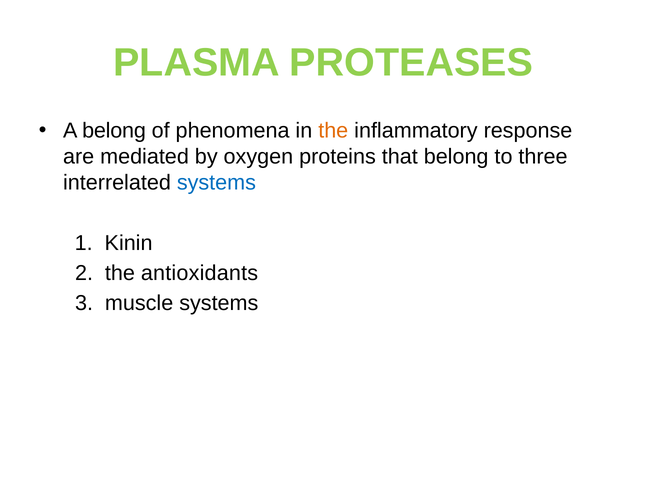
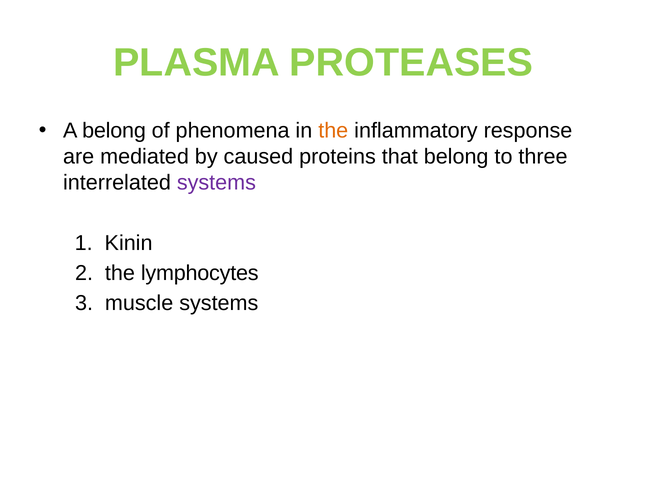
oxygen: oxygen -> caused (258, 157)
systems colour: blue -> purple (216, 183)
antioxidants: antioxidants -> lymphocytes (200, 273)
